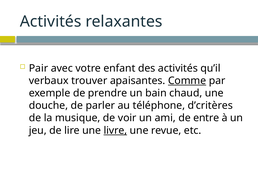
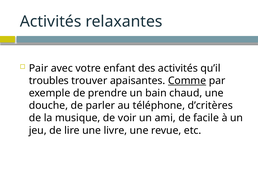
verbaux: verbaux -> troubles (49, 81)
entre: entre -> facile (206, 118)
livre underline: present -> none (115, 131)
